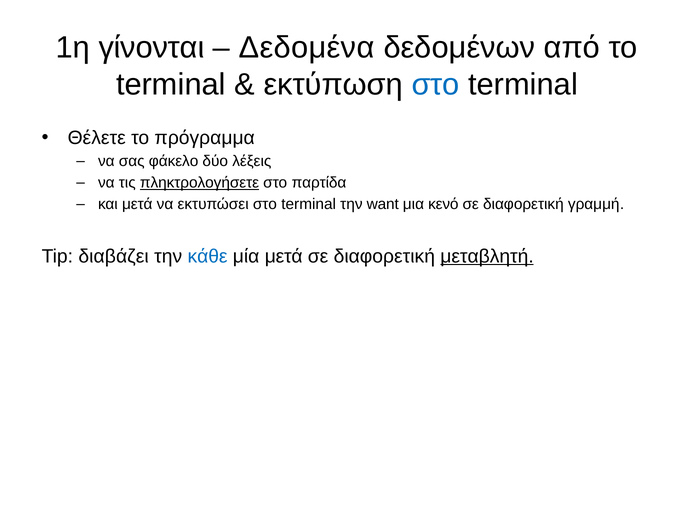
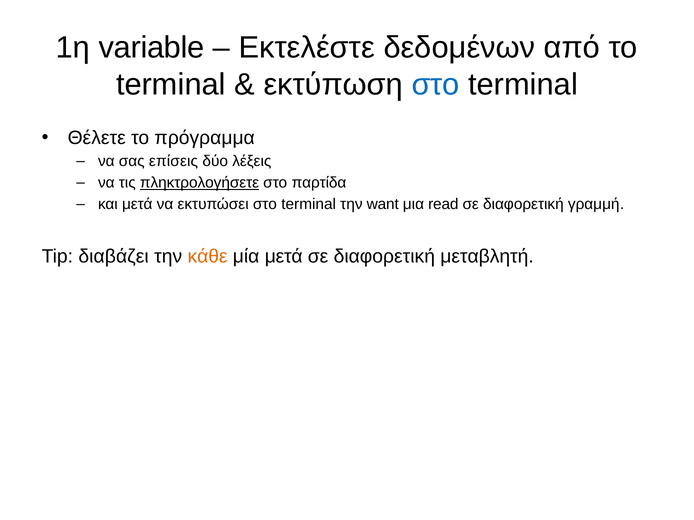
γίνονται: γίνονται -> variable (152, 48)
Δεδομένα: Δεδομένα -> Εκτελέστε (307, 48)
φάκελο: φάκελο -> επίσεις (174, 161)
κενό: κενό -> read (443, 205)
κάθε colour: blue -> orange (208, 257)
μεταβλητή underline: present -> none (487, 257)
